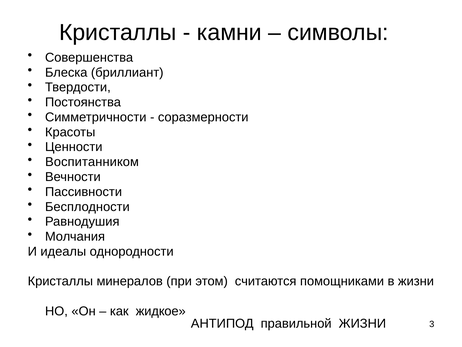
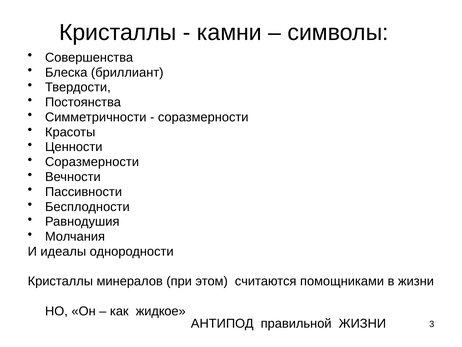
Воспитанником: Воспитанником -> Соразмерности (92, 162)
